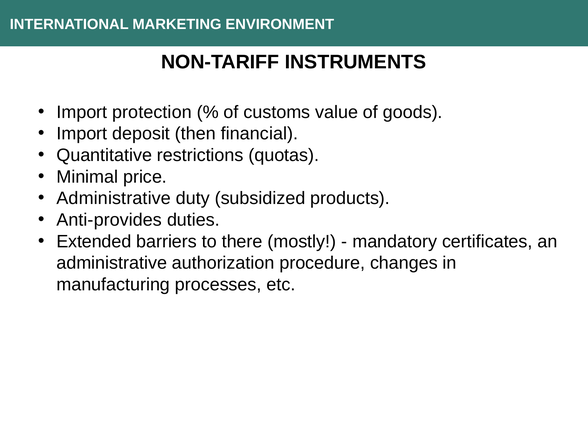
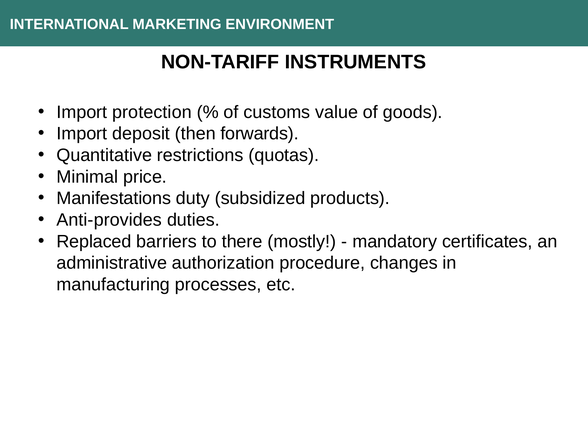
financial: financial -> forwards (260, 134)
Administrative: Administrative -> Manifestations (114, 198)
Extended: Extended -> Replaced (94, 241)
